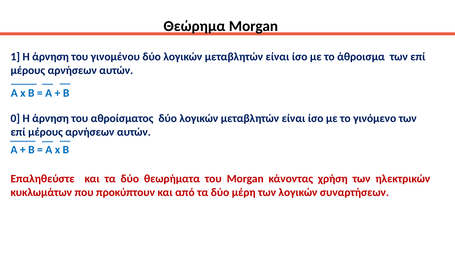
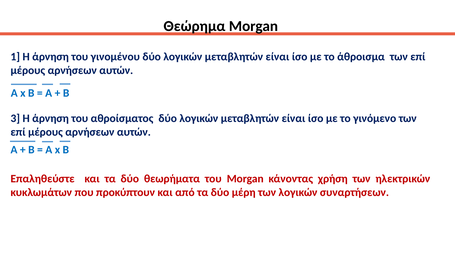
0: 0 -> 3 (15, 118)
